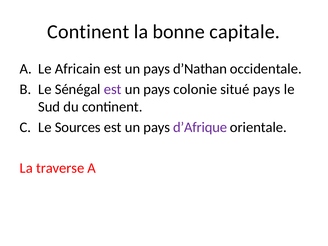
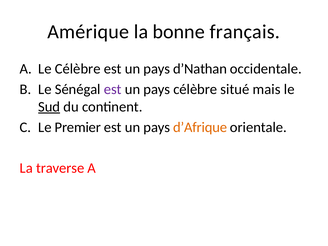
Continent: Continent -> Amérique (88, 32)
capitale: capitale -> français (245, 32)
Le Africain: Africain -> Célèbre (78, 69)
pays colonie: colonie -> célèbre (195, 89)
situé pays: pays -> mais (267, 89)
Sud underline: none -> present (49, 107)
Sources: Sources -> Premier (78, 127)
d’Afrique colour: purple -> orange (200, 127)
